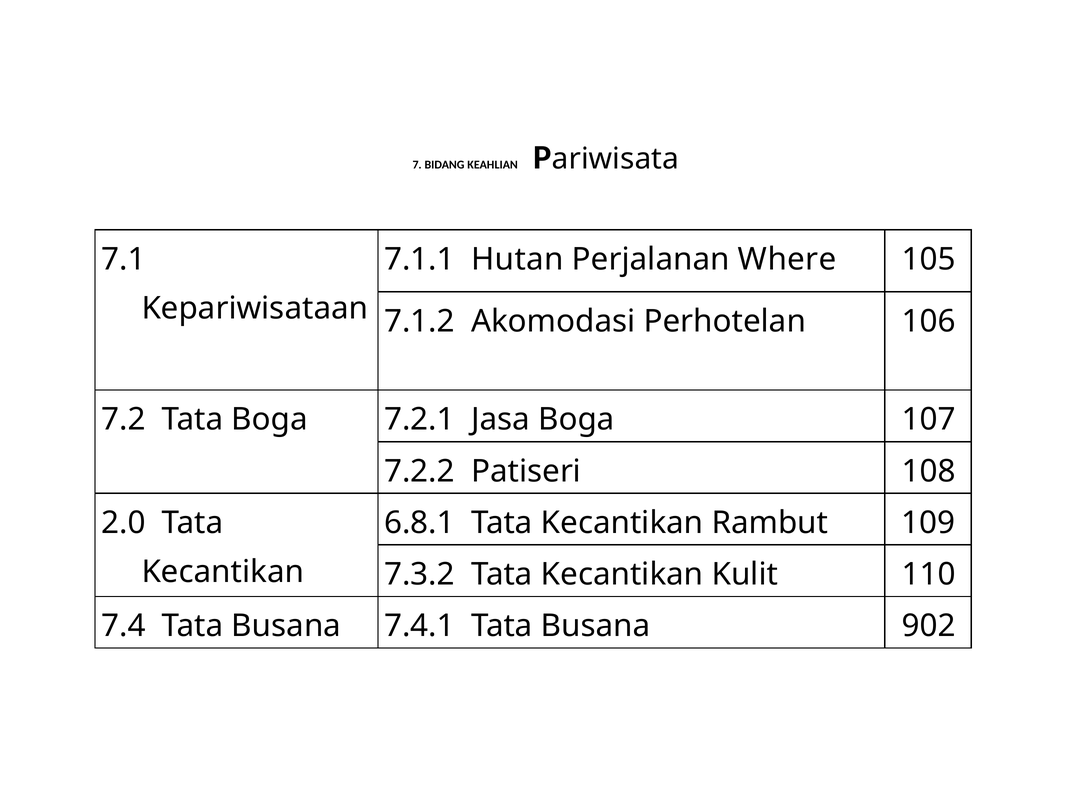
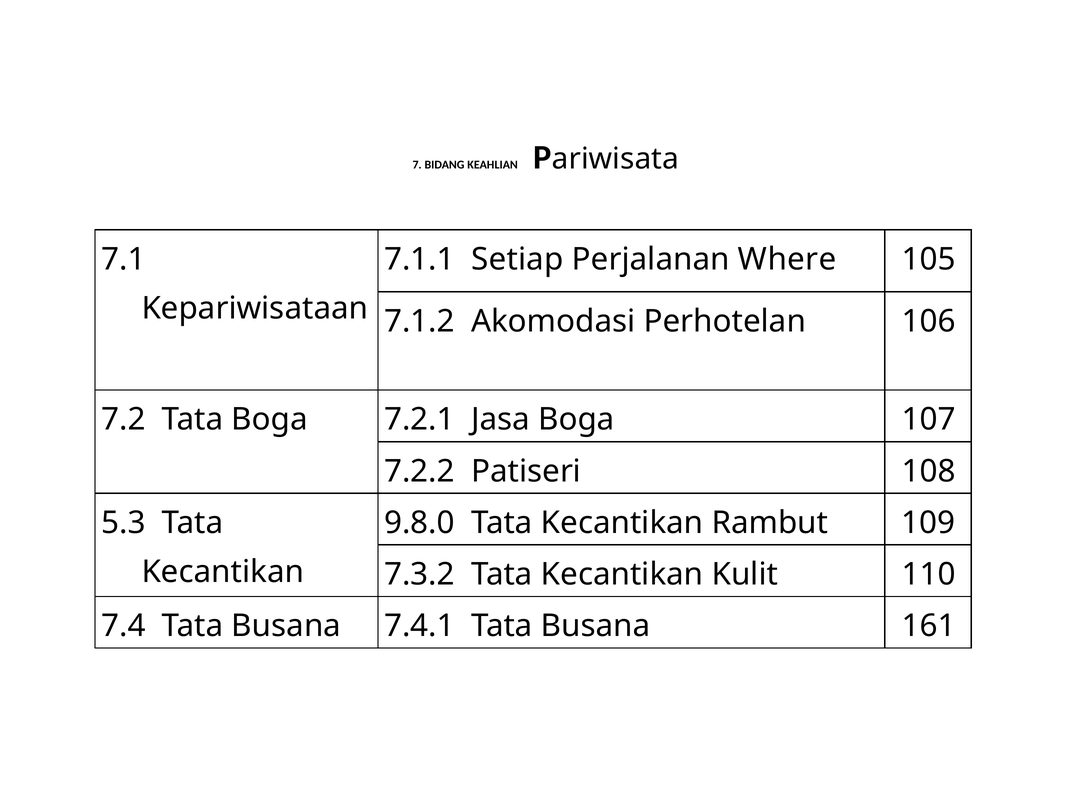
Hutan: Hutan -> Setiap (517, 260)
2.0: 2.0 -> 5.3 (123, 523)
6.8.1: 6.8.1 -> 9.8.0 (419, 523)
902: 902 -> 161 (929, 626)
